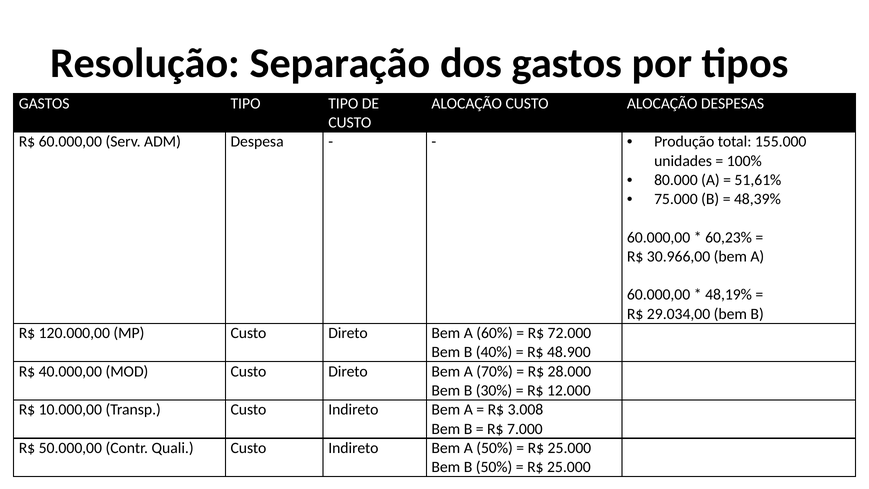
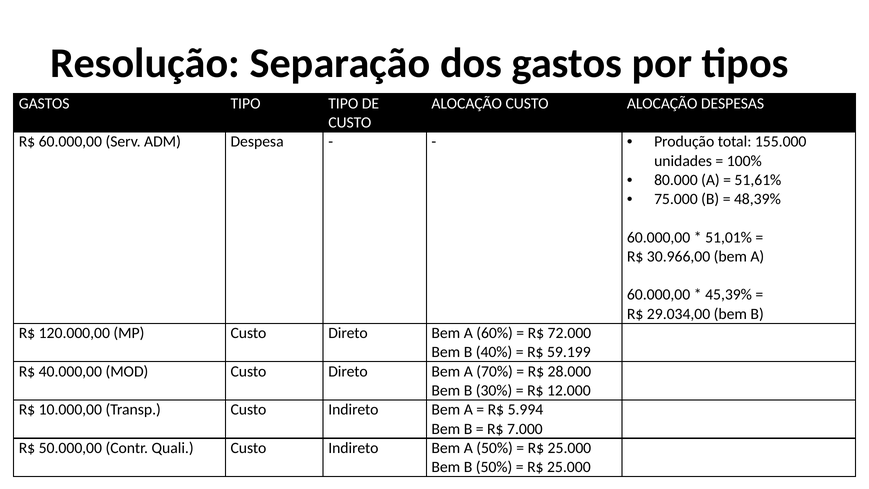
60,23%: 60,23% -> 51,01% (729, 237)
48,19%: 48,19% -> 45,39% (729, 295)
48.900: 48.900 -> 59.199 (569, 352)
3.008: 3.008 -> 5.994 (525, 410)
